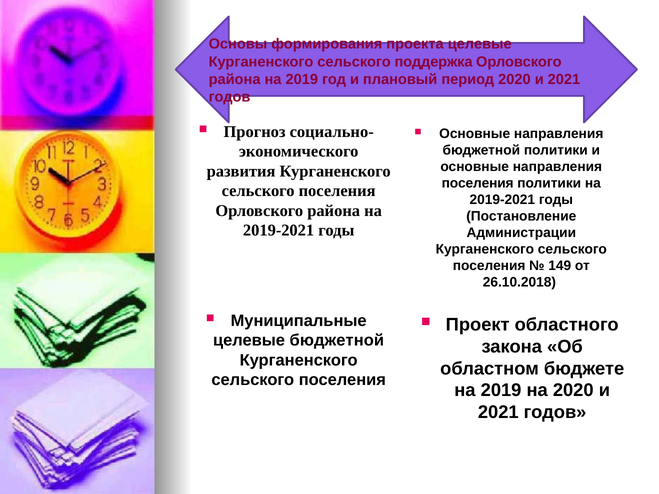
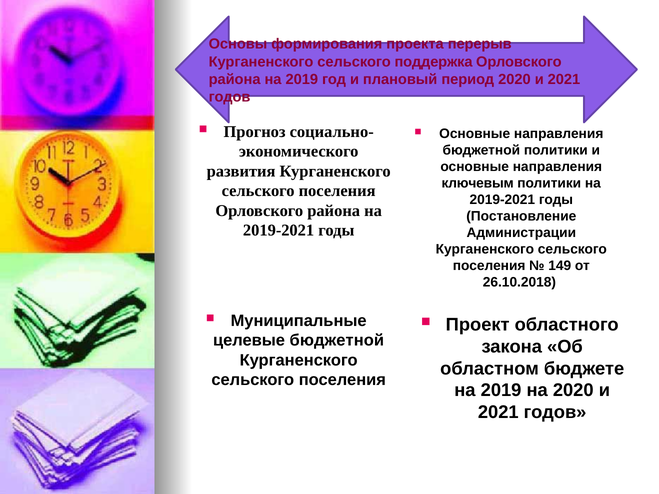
проекта целевые: целевые -> перерыв (480, 44)
поселения: поселения -> ключевым (478, 183)
